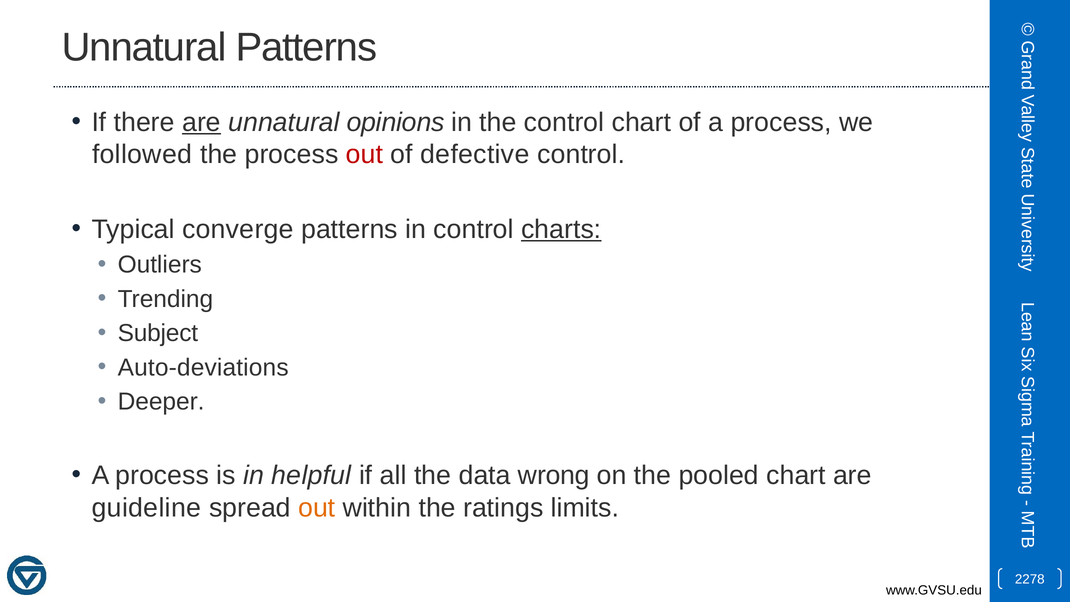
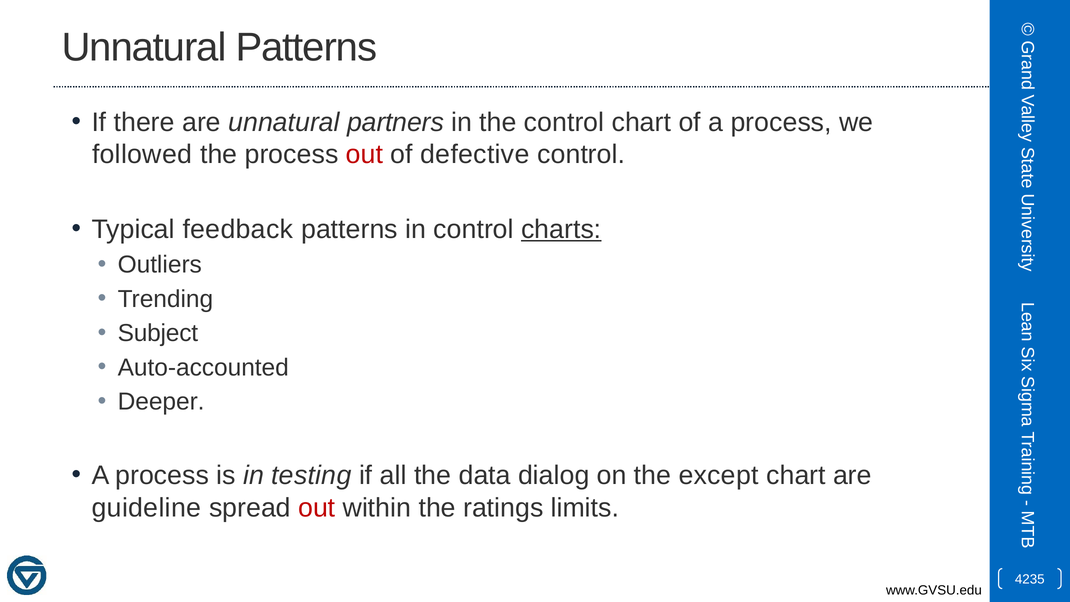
are underline: present -> none (202, 122)
opinions: opinions -> partners (396, 122)
converge: converge -> feedback (238, 229)
Auto-deviations: Auto-deviations -> Auto-accounted (203, 368)
helpful: helpful -> testing (311, 476)
wrong: wrong -> dialog (554, 476)
pooled: pooled -> except (719, 476)
out colour: orange -> red (317, 508)
2278: 2278 -> 4235 (1030, 579)
